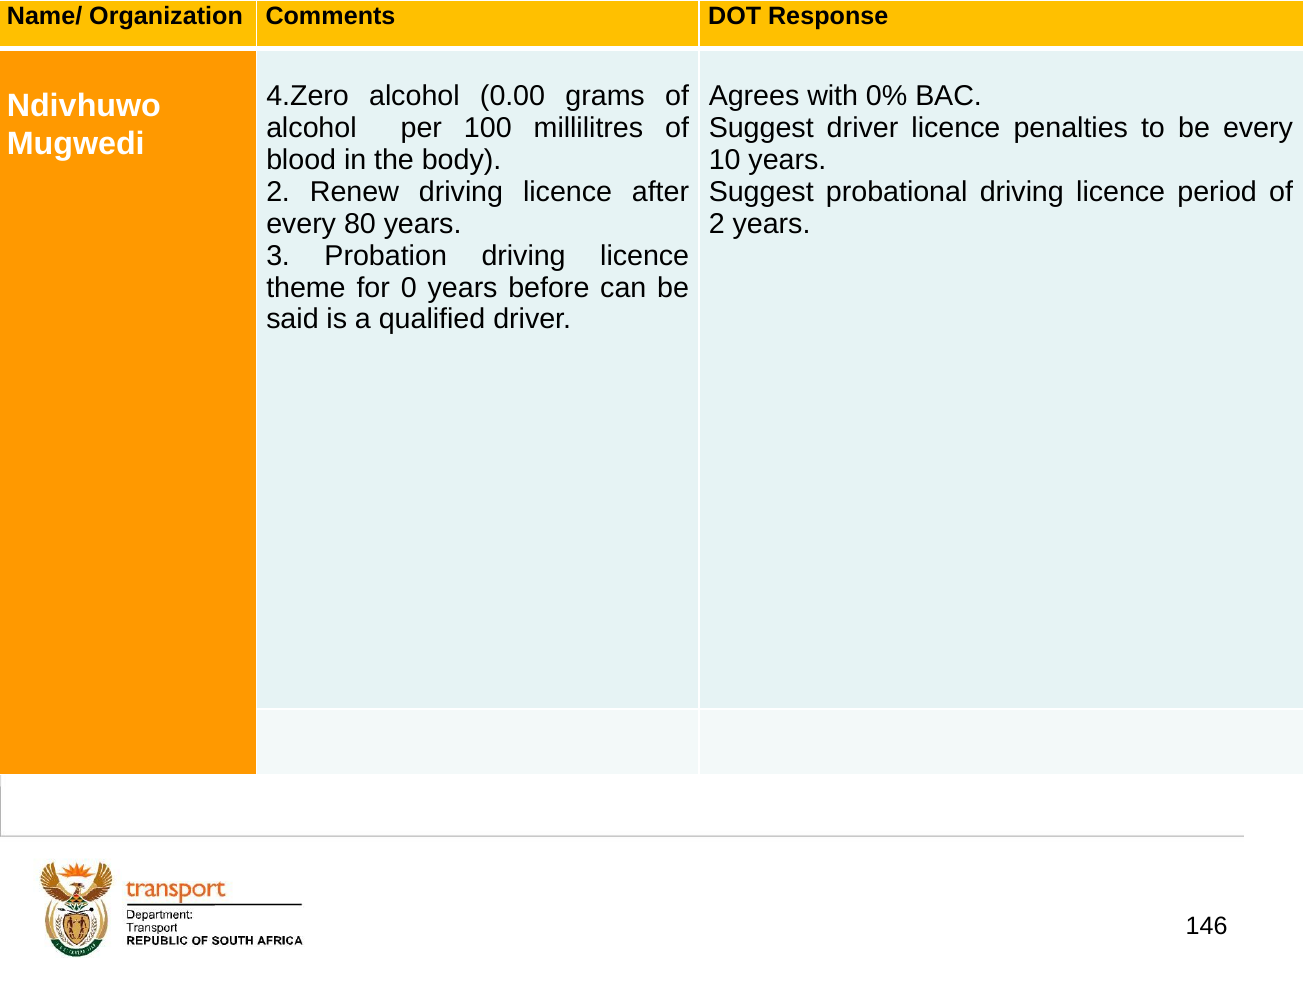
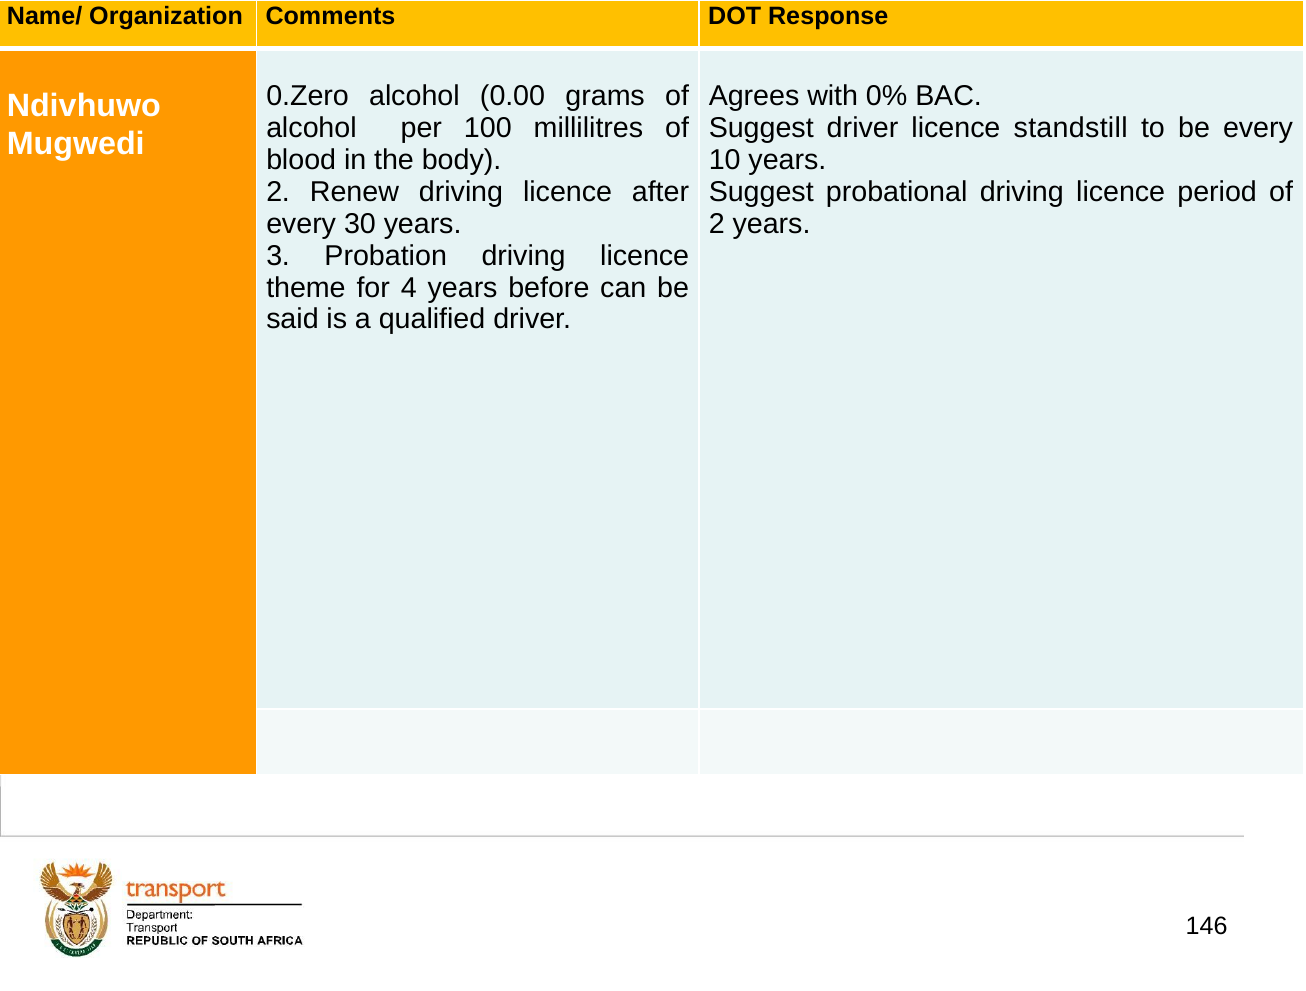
4.Zero: 4.Zero -> 0.Zero (308, 97)
penalties: penalties -> standstill (1071, 128)
80: 80 -> 30 (360, 224)
0: 0 -> 4 (409, 288)
